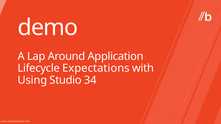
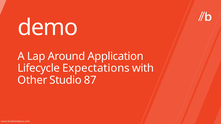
Using: Using -> Other (32, 80)
34: 34 -> 87 (90, 80)
